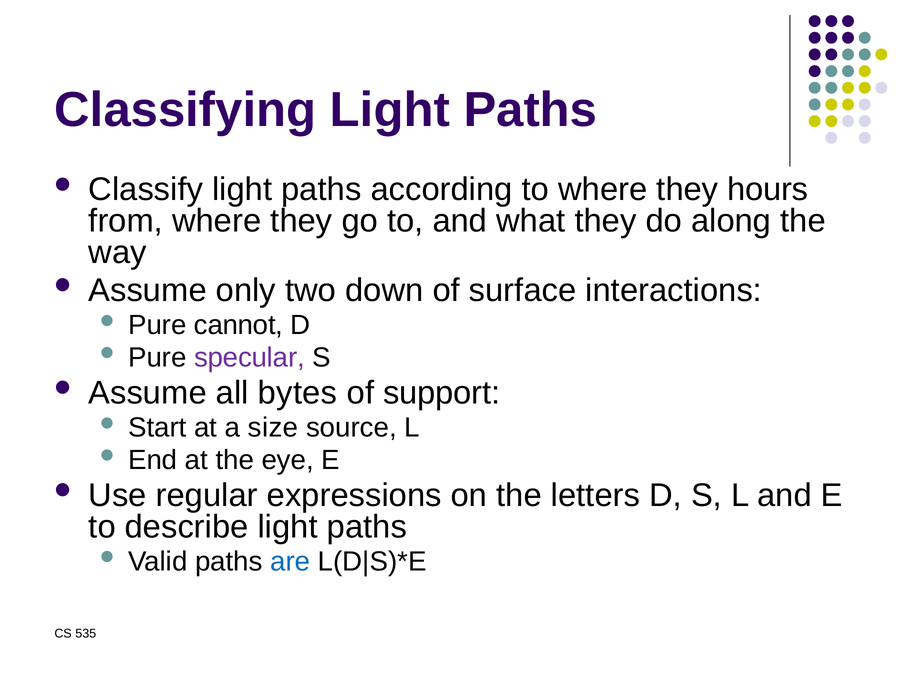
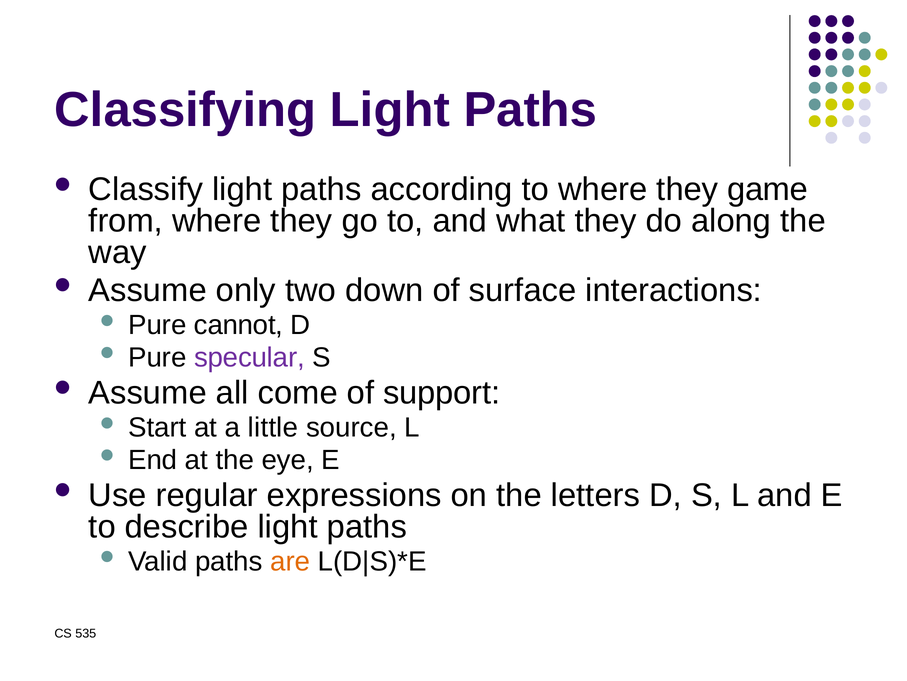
hours: hours -> game (768, 189)
bytes: bytes -> come (298, 392)
size: size -> little (273, 427)
are colour: blue -> orange (290, 561)
